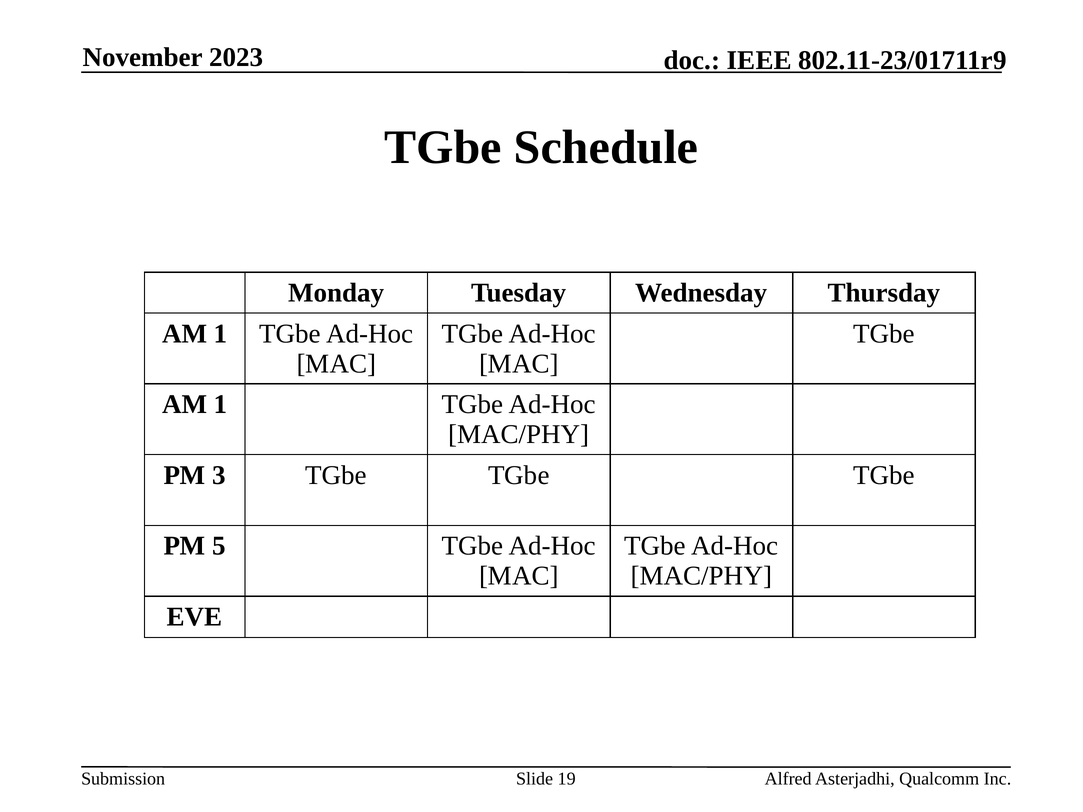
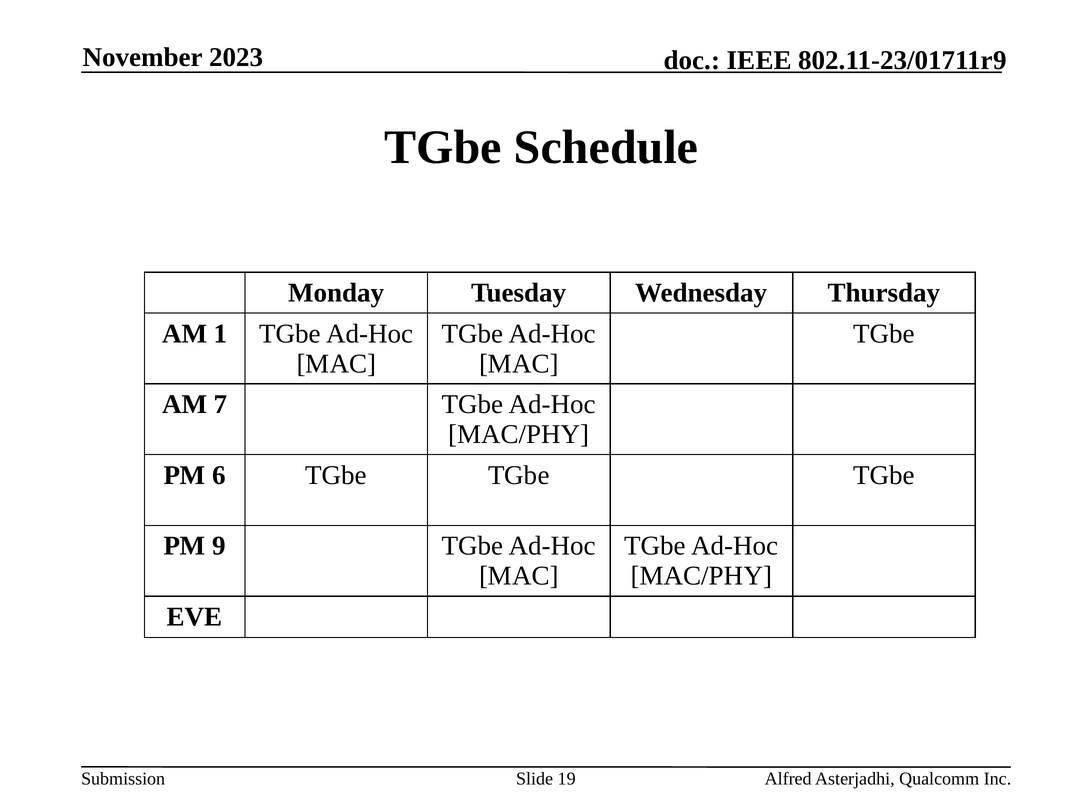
1: 1 -> 7 (221, 405)
3: 3 -> 6 (219, 475)
5: 5 -> 9 (219, 546)
